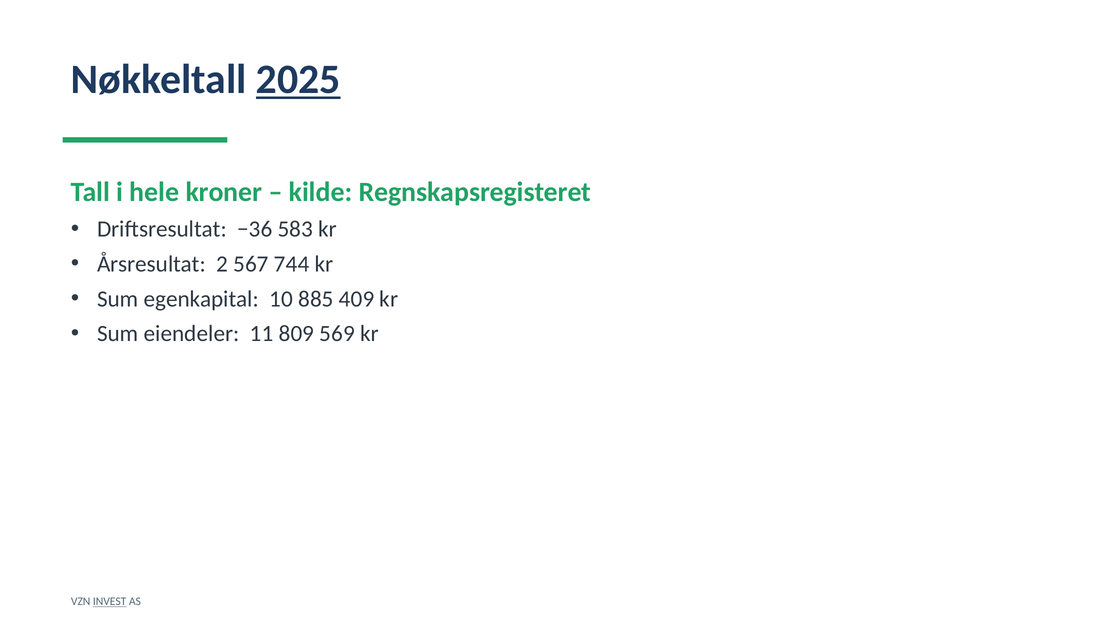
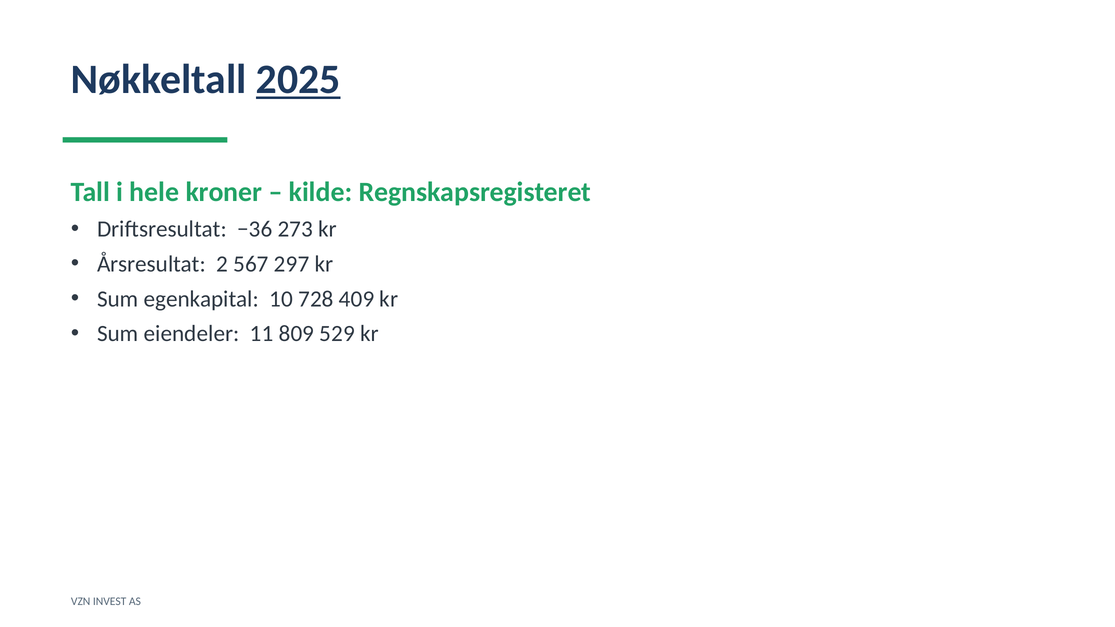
583: 583 -> 273 (295, 229)
744: 744 -> 297 (292, 264)
885: 885 -> 728 (316, 299)
569: 569 -> 529 (337, 334)
INVEST underline: present -> none (110, 602)
